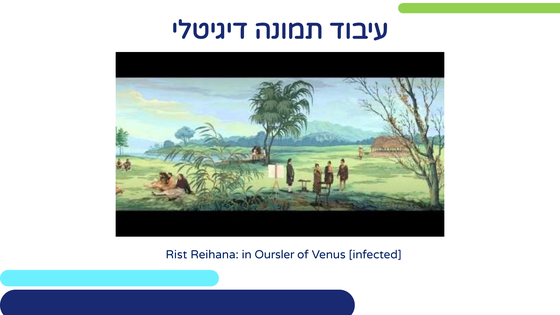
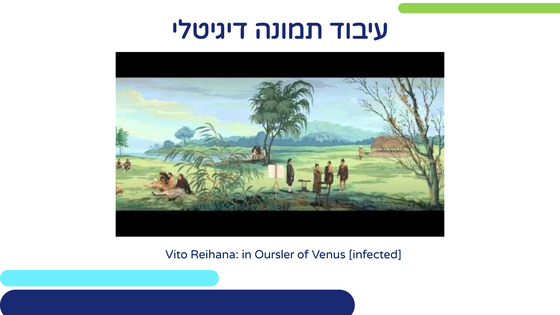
Rist: Rist -> Vito (177, 255)
